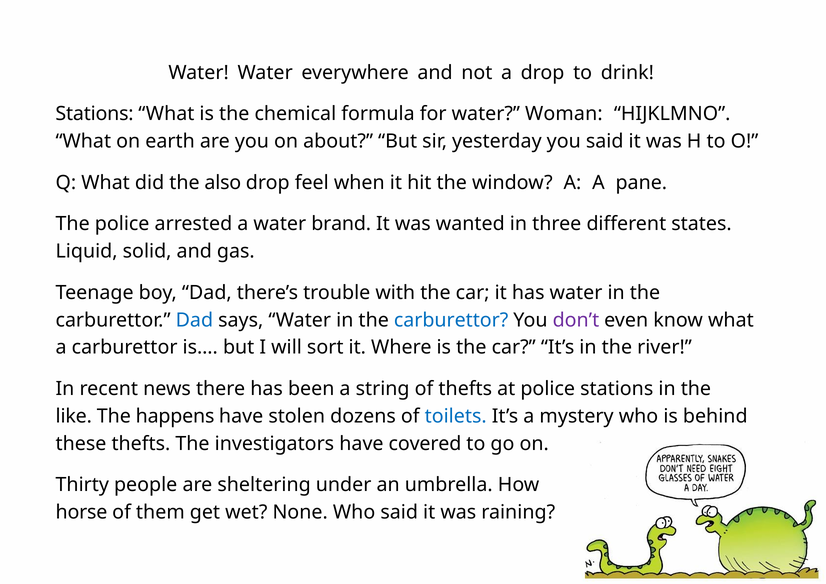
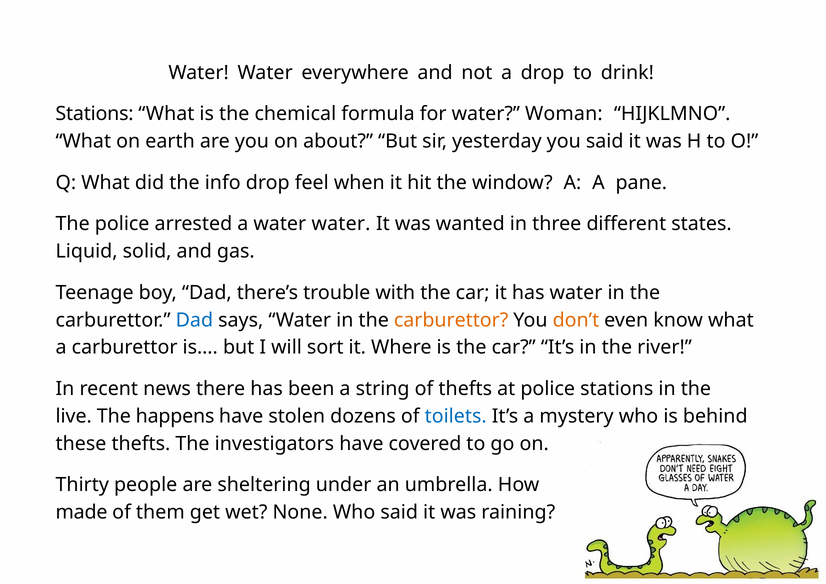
also: also -> info (223, 183)
a water brand: brand -> water (341, 224)
carburettor colour: blue -> orange (451, 320)
don’t colour: purple -> orange (576, 320)
like: like -> live (74, 416)
horse: horse -> made (81, 512)
